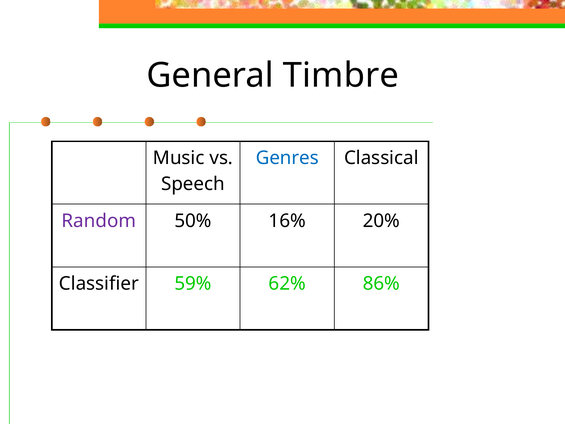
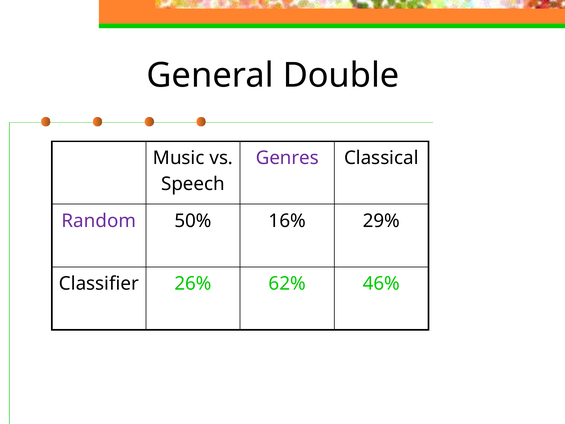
Timbre: Timbre -> Double (341, 75)
Genres colour: blue -> purple (287, 158)
20%: 20% -> 29% (381, 221)
59%: 59% -> 26% (193, 284)
86%: 86% -> 46% (381, 284)
